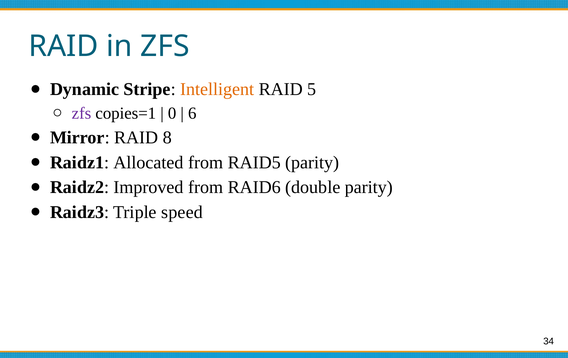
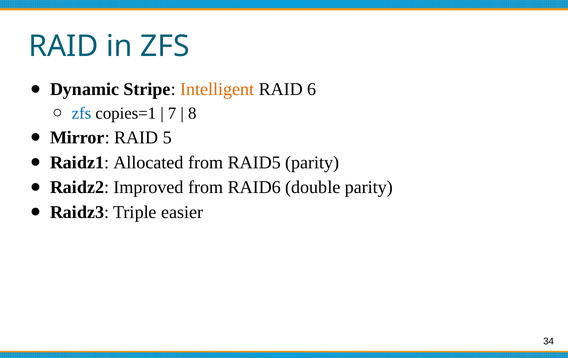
5: 5 -> 6 (312, 89)
zfs colour: purple -> blue (81, 113)
0: 0 -> 7 (172, 113)
6: 6 -> 8 (192, 113)
8: 8 -> 5 (167, 137)
speed: speed -> easier (182, 212)
